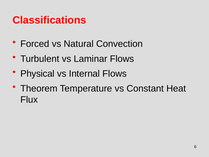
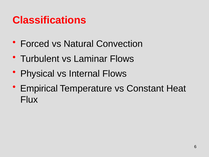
Theorem: Theorem -> Empirical (39, 88)
